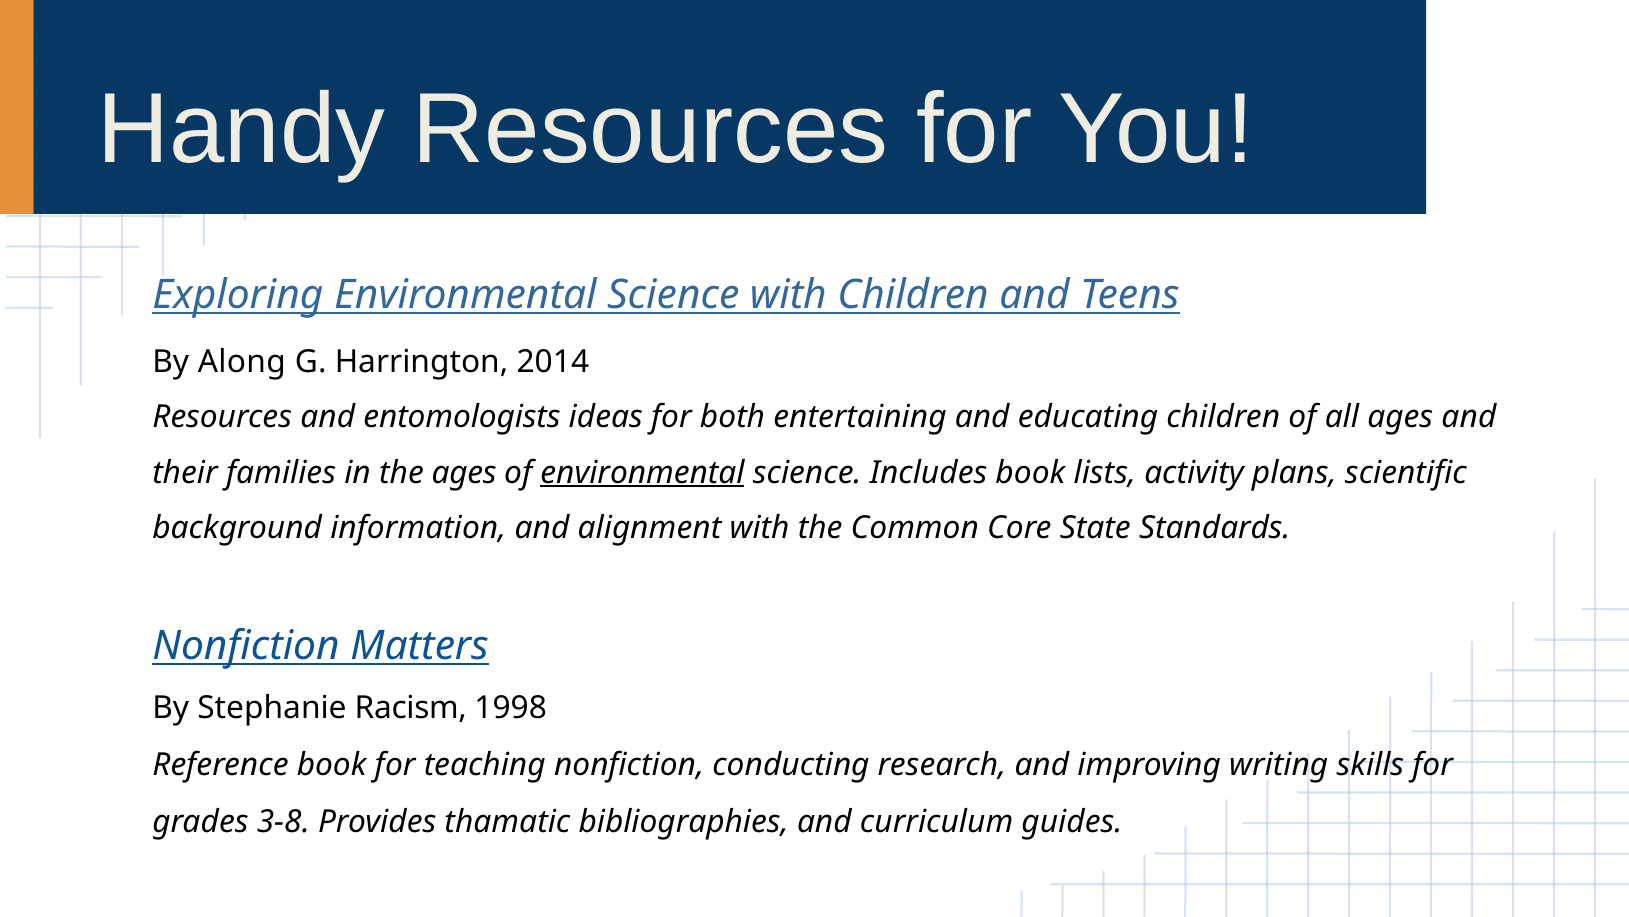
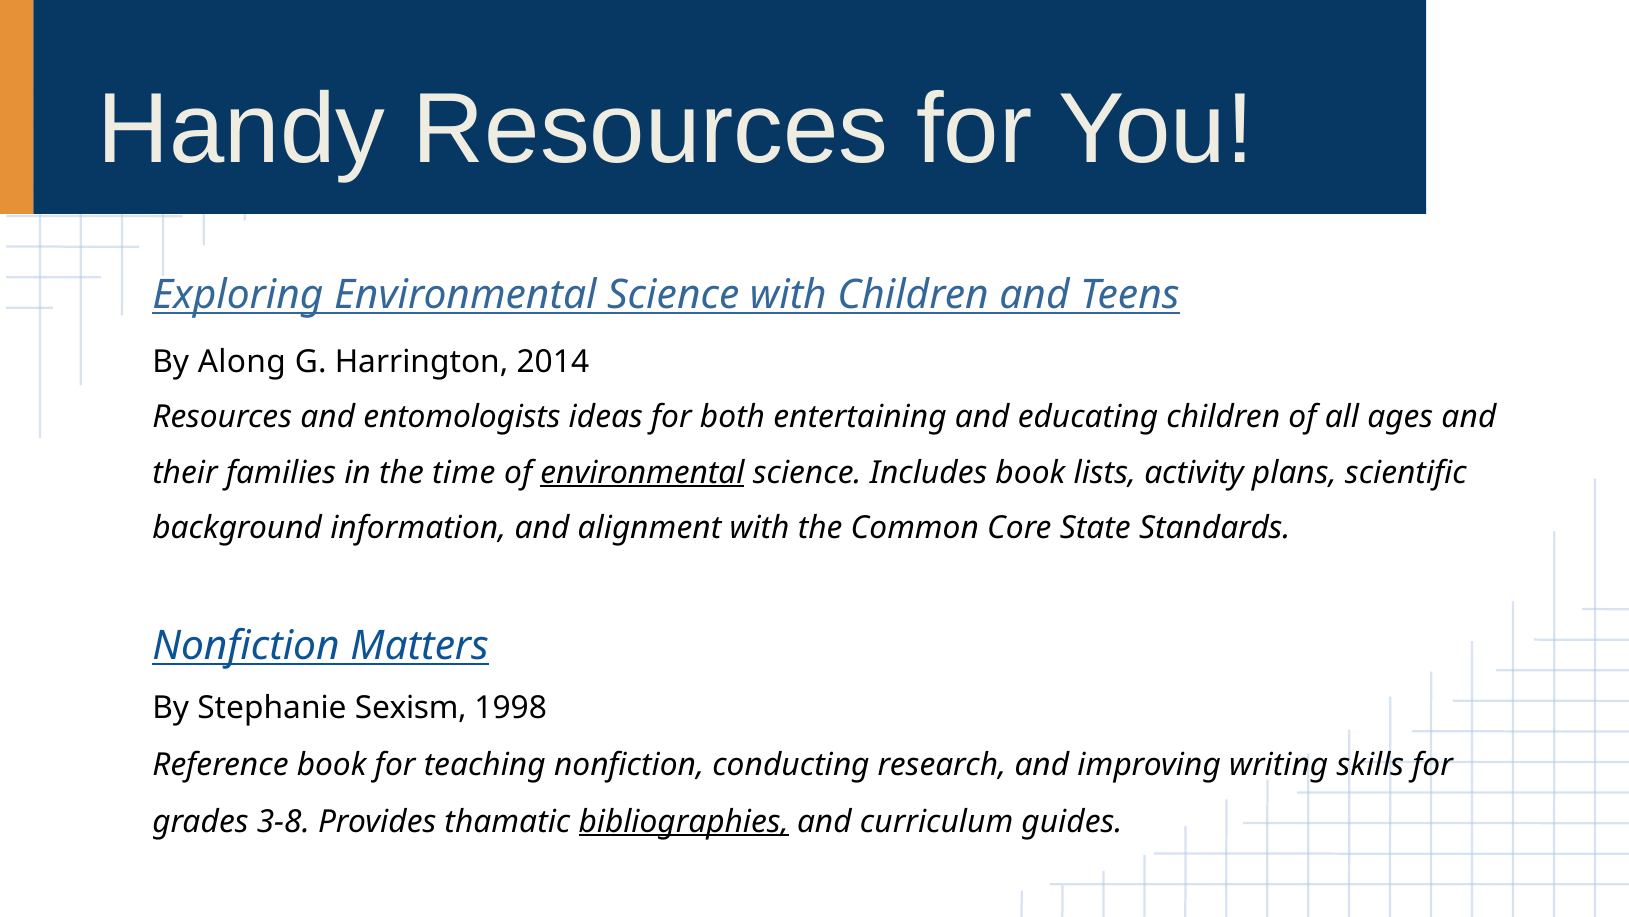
the ages: ages -> time (464, 472)
Racism: Racism -> Sexism (411, 707)
bibliographies underline: none -> present (684, 821)
